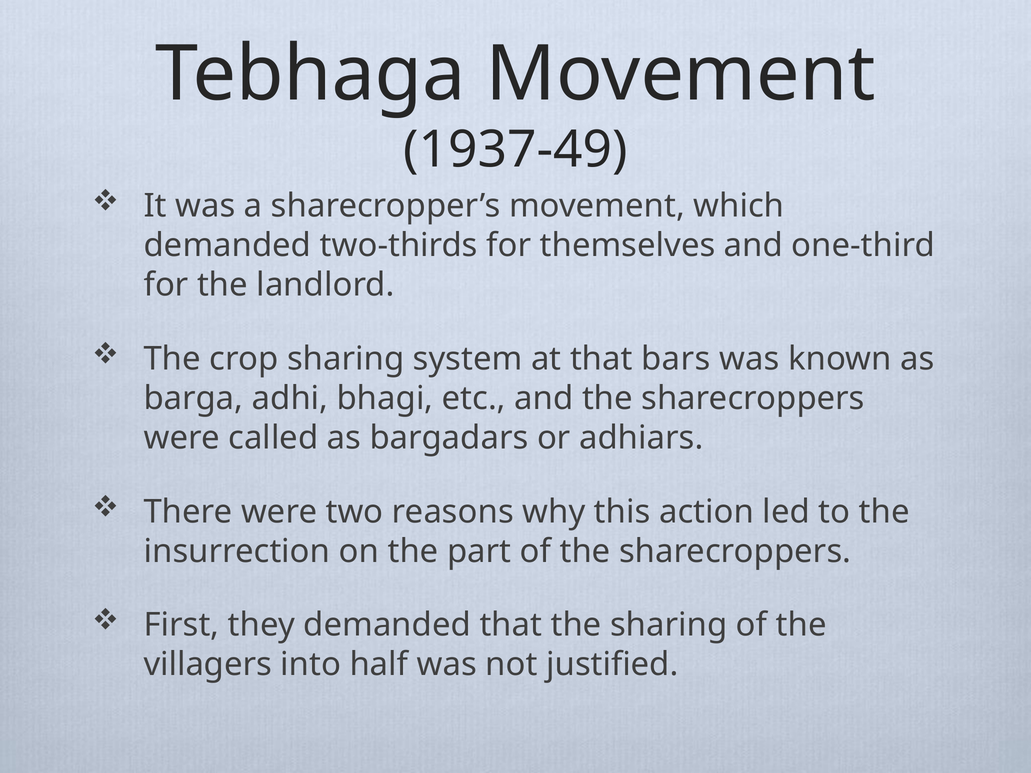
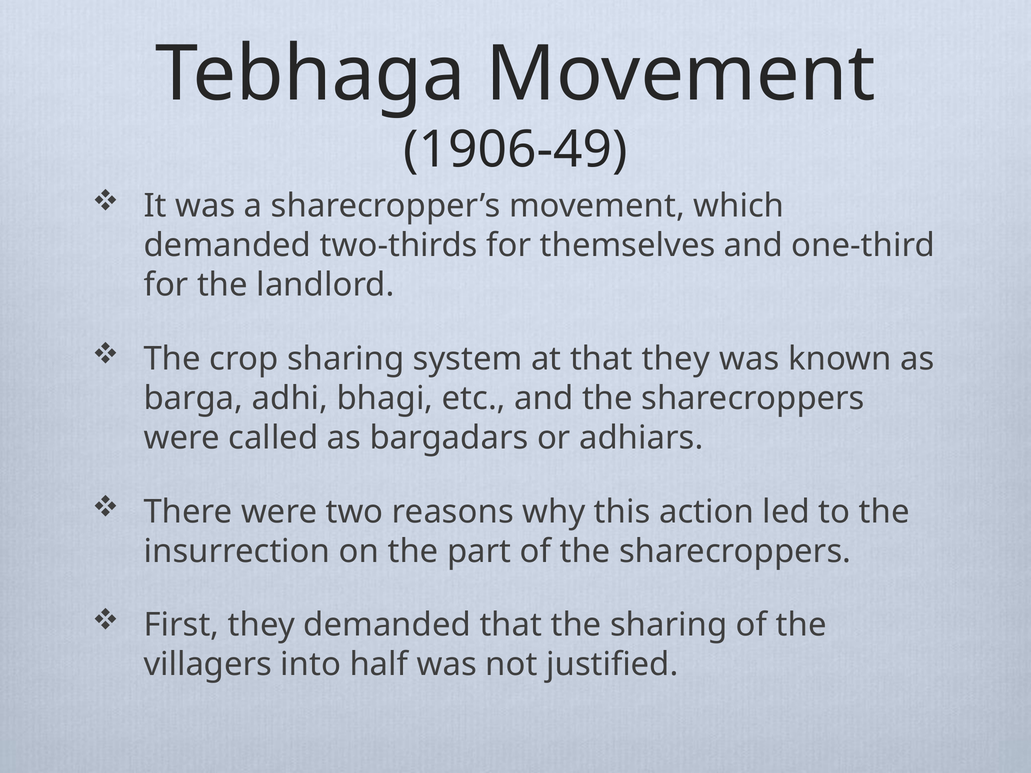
1937-49: 1937-49 -> 1906-49 (515, 150)
that bars: bars -> they (676, 359)
